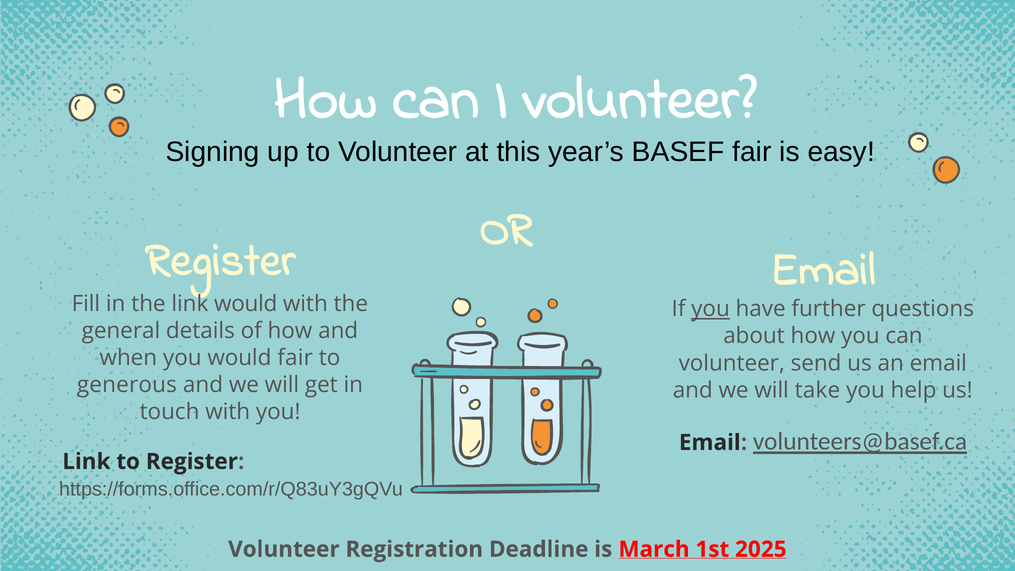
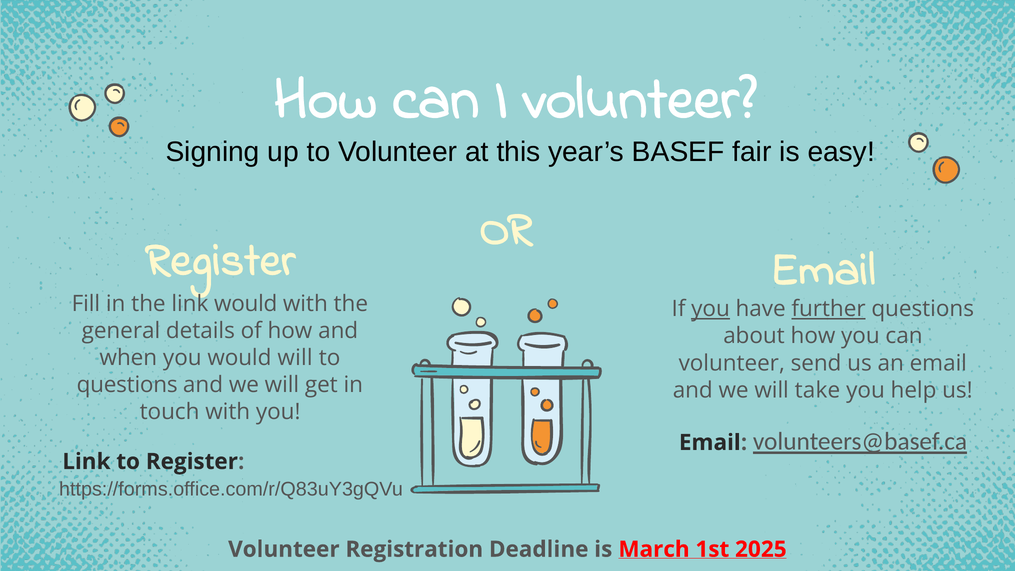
further underline: none -> present (829, 309)
would fair: fair -> will (295, 358)
generous: generous -> questions (127, 385)
